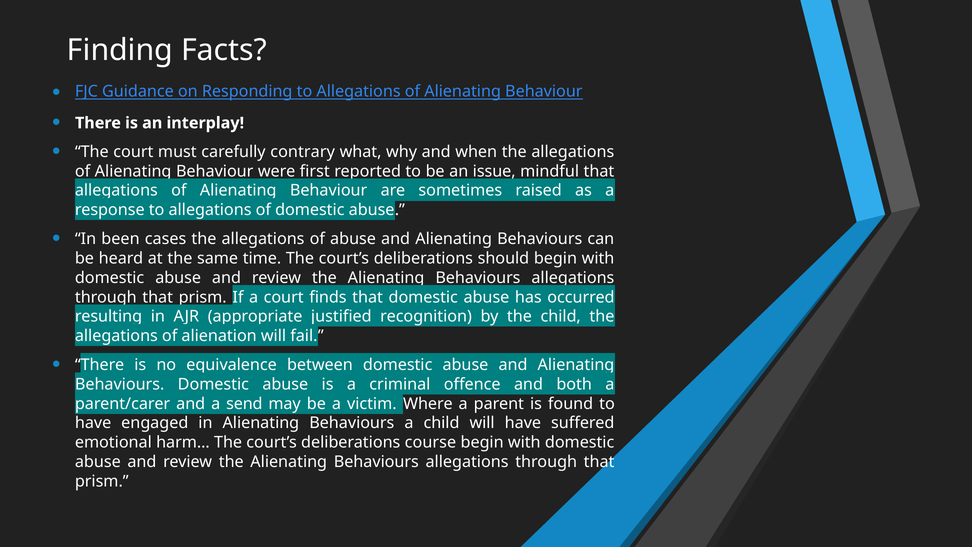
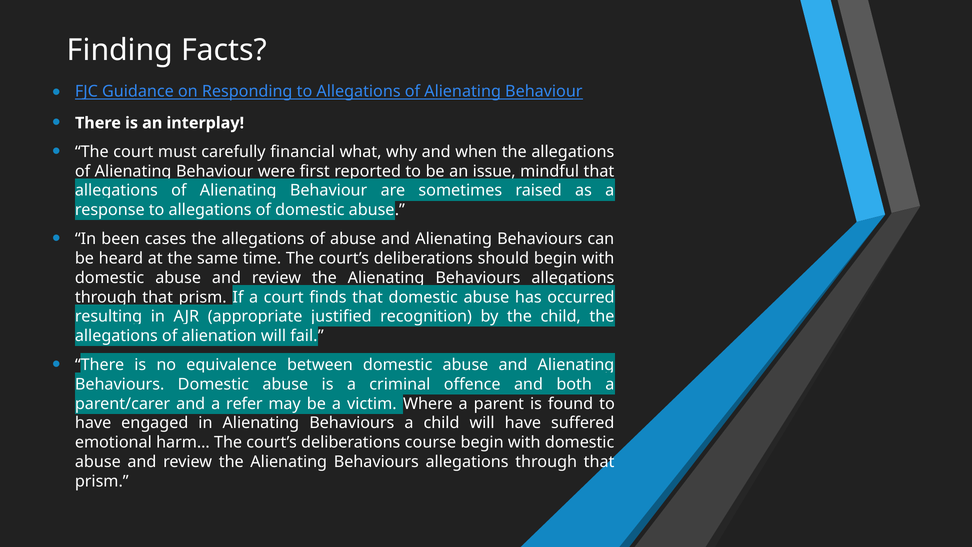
contrary: contrary -> financial (303, 152)
send: send -> refer (244, 403)
